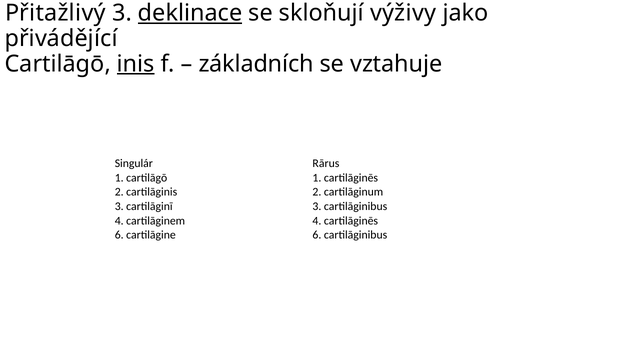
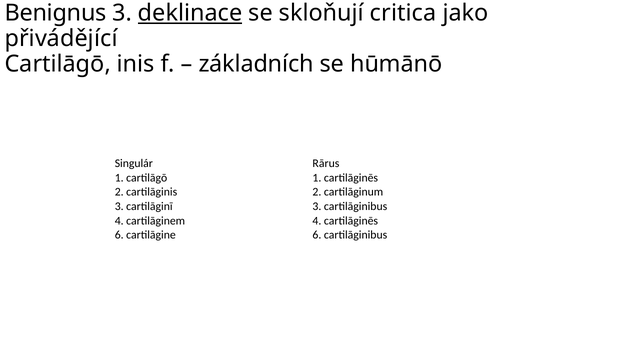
Přitažlivý: Přitažlivý -> Benignus (56, 13)
výživy: výživy -> critica (403, 13)
inis underline: present -> none (136, 64)
vztahuje: vztahuje -> hūmānō (396, 64)
